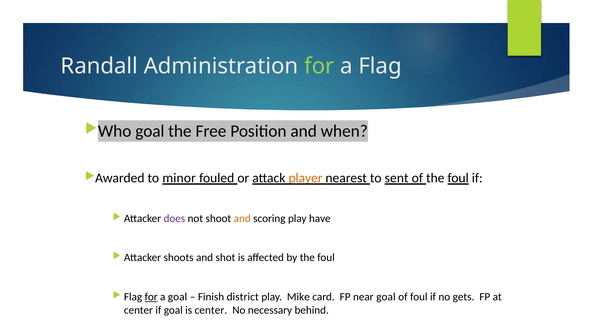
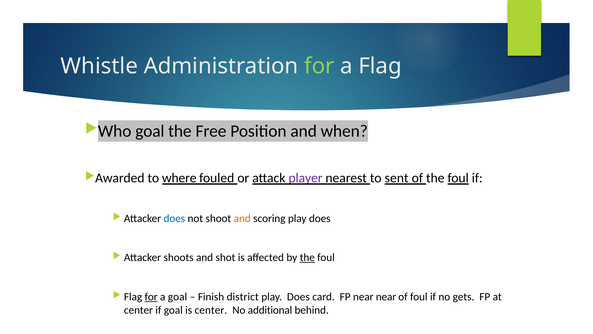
Randall: Randall -> Whistle (99, 66)
minor: minor -> where (179, 178)
player colour: orange -> purple (306, 178)
does colour: purple -> blue (174, 218)
scoring play have: have -> does (320, 218)
the underline: none -> present (307, 257)
Mike: Mike -> Does (298, 296)
near goal: goal -> near (386, 296)
necessary: necessary -> additional (270, 310)
